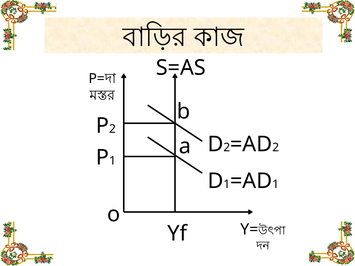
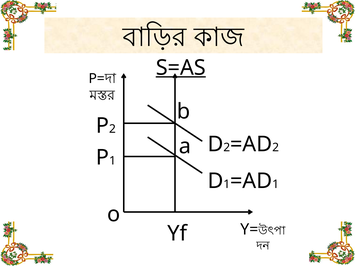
S=AS underline: none -> present (181, 68)
